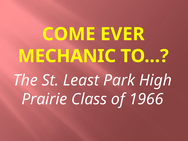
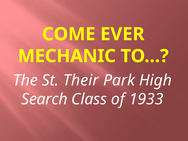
Least: Least -> Their (81, 80)
Prairie: Prairie -> Search (44, 99)
1966: 1966 -> 1933 (146, 99)
